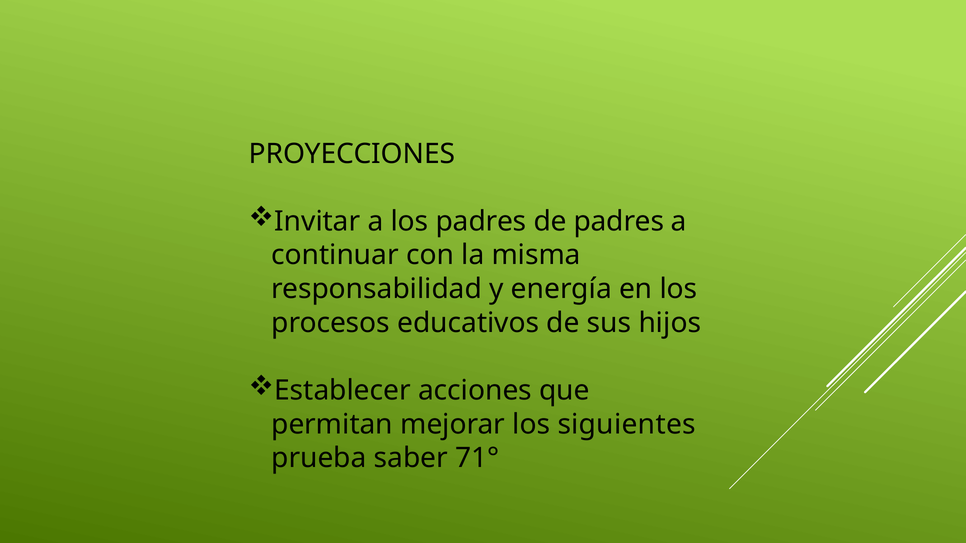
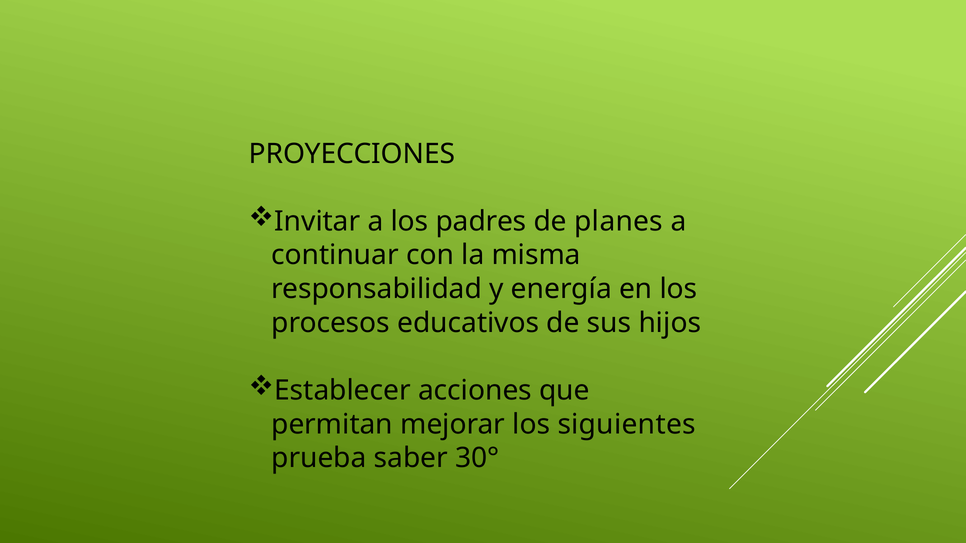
de padres: padres -> planes (619, 222)
71°: 71° -> 30° (477, 458)
